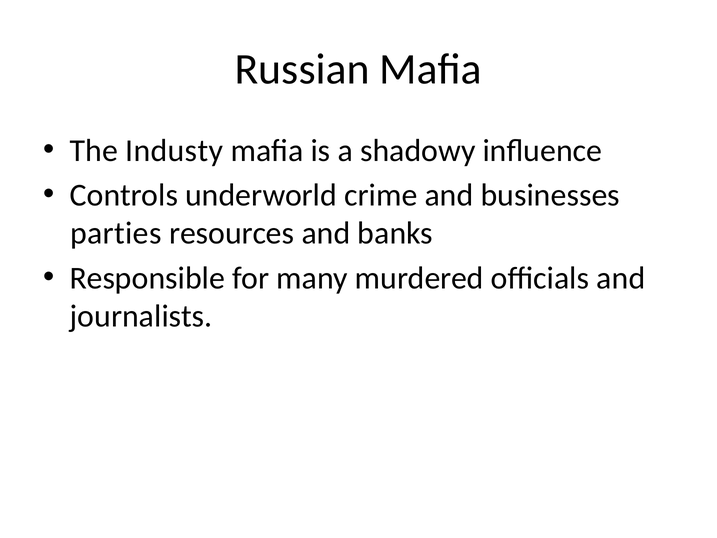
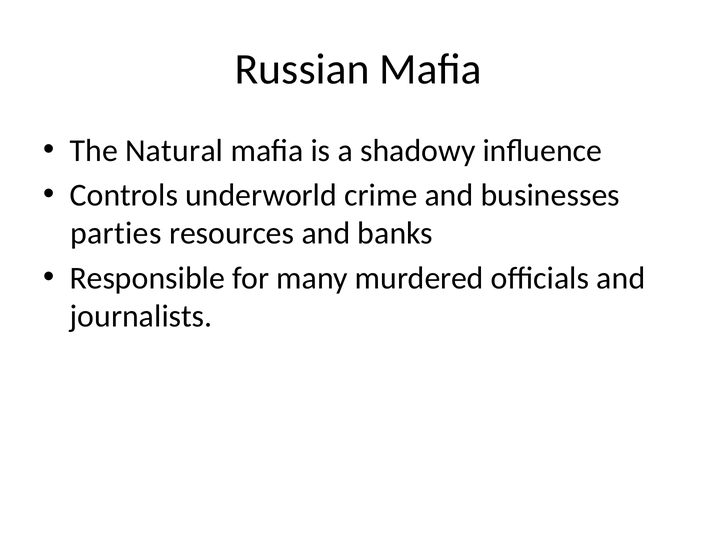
Industy: Industy -> Natural (174, 150)
